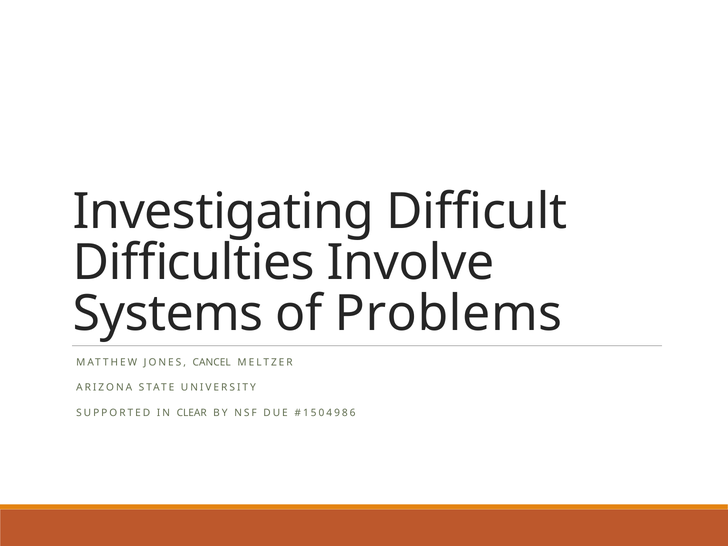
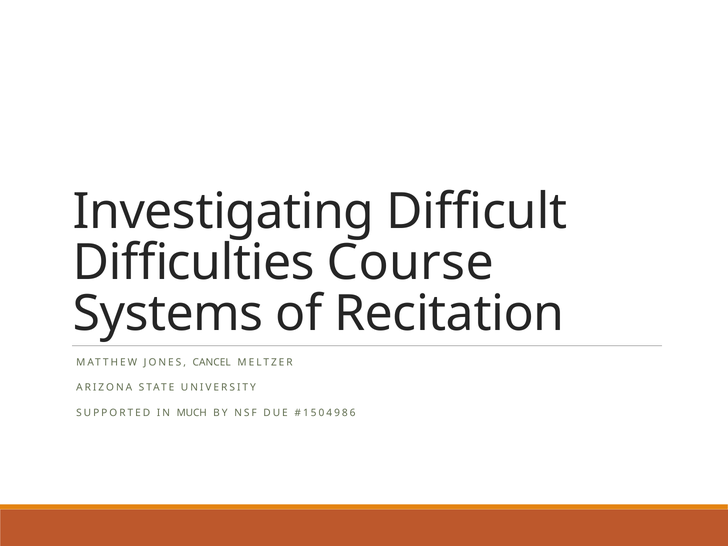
Involve: Involve -> Course (410, 263)
Problems: Problems -> Recitation (449, 314)
CLEAR: CLEAR -> MUCH (192, 413)
